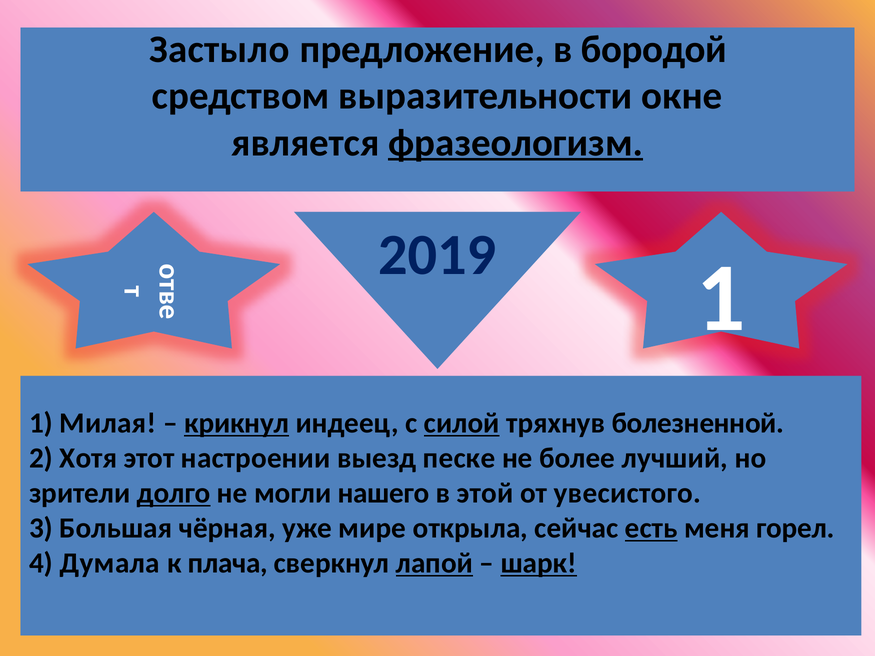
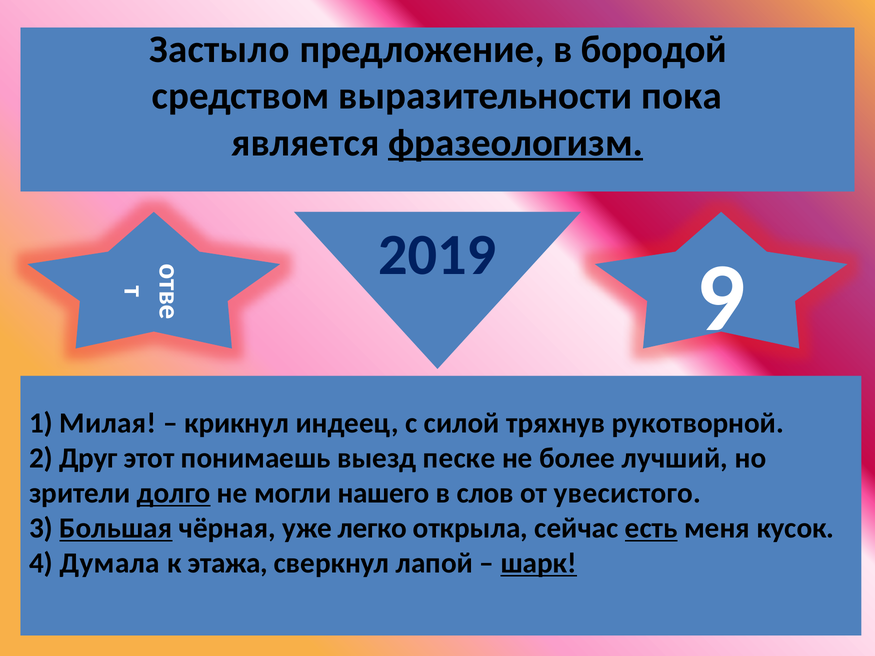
окне: окне -> пока (682, 96)
1: 1 -> 9 (721, 299)
крикнул underline: present -> none (237, 423)
силой underline: present -> none (462, 423)
болезненной: болезненной -> рукотворной (698, 423)
Хотя: Хотя -> Друг (88, 458)
настроении: настроении -> понимаешь (256, 458)
этой: этой -> слов (485, 493)
Большая underline: none -> present (116, 528)
мире: мире -> легко (372, 528)
горел: горел -> кусок (795, 528)
плача: плача -> этажа (228, 563)
лапой underline: present -> none (434, 563)
